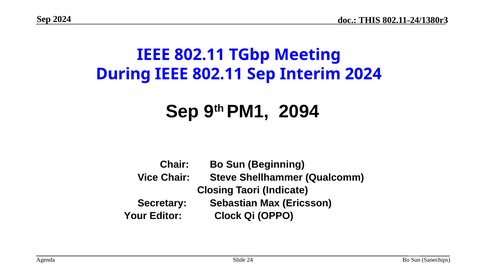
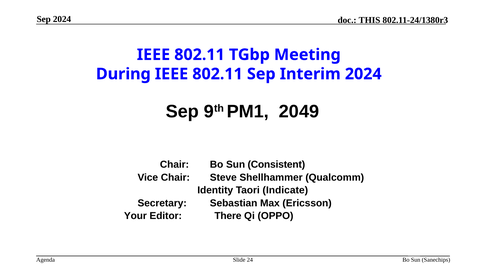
2094: 2094 -> 2049 (299, 111)
Beginning: Beginning -> Consistent (276, 165)
Closing: Closing -> Identity (215, 190)
Clock: Clock -> There (228, 216)
